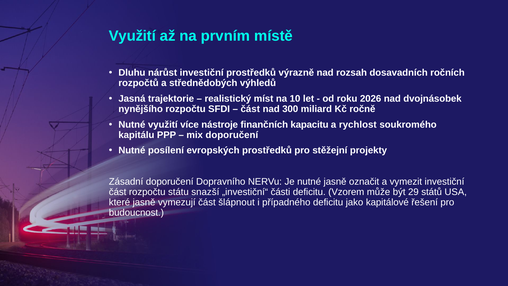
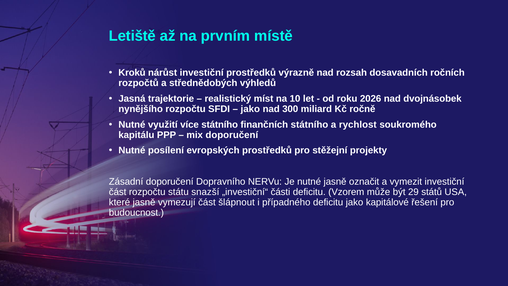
Využití: Využití -> Letiště (132, 36)
Dluhu: Dluhu -> Kroků (132, 73)
část: část -> jako (250, 109)
více nástroje: nástroje -> státního (220, 124)
finančních kapacitu: kapacitu -> státního (309, 124)
